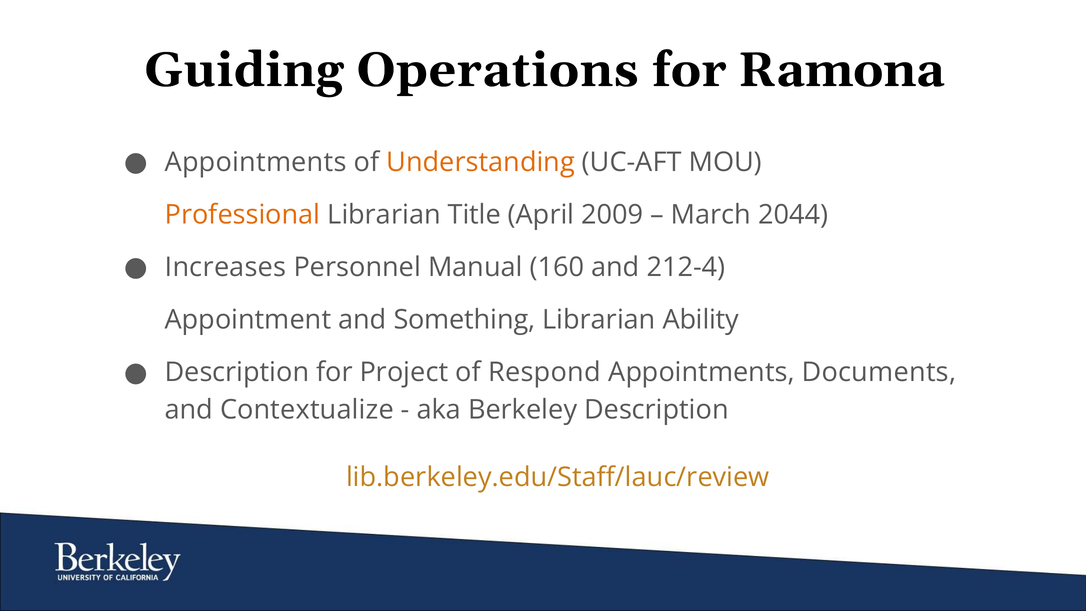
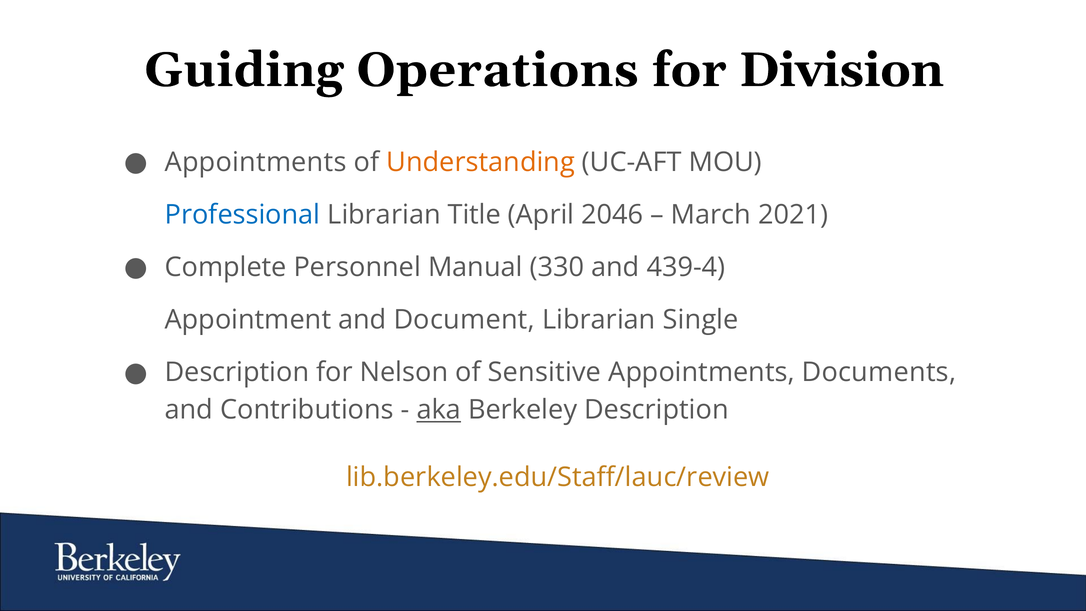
Ramona: Ramona -> Division (841, 70)
Professional colour: orange -> blue (243, 215)
2009: 2009 -> 2046 (612, 215)
2044: 2044 -> 2021 (793, 215)
Increases: Increases -> Complete (226, 267)
160: 160 -> 330 (557, 267)
212-4: 212-4 -> 439-4 (686, 267)
Something: Something -> Document (464, 320)
Ability: Ability -> Single (701, 320)
Project: Project -> Nelson (404, 372)
Respond: Respond -> Sensitive (544, 372)
Contextualize: Contextualize -> Contributions (307, 410)
aka underline: none -> present (439, 410)
